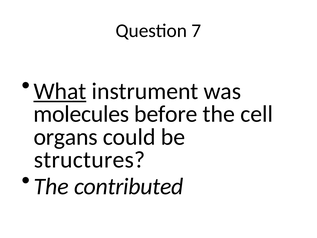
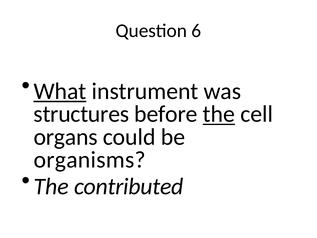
7: 7 -> 6 (196, 31)
molecules: molecules -> structures (81, 114)
the underline: none -> present (219, 114)
structures: structures -> organisms (90, 160)
